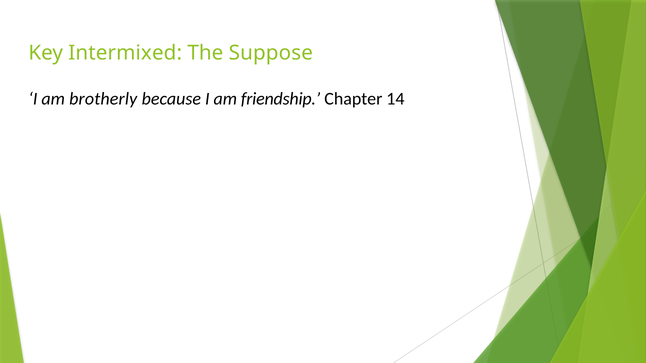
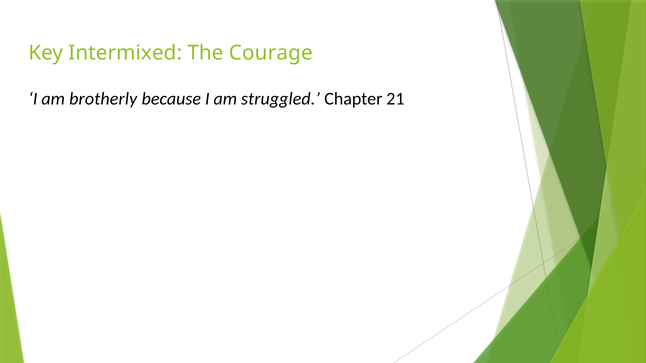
Suppose: Suppose -> Courage (271, 53)
friendship: friendship -> struggled (280, 99)
14: 14 -> 21 (395, 99)
